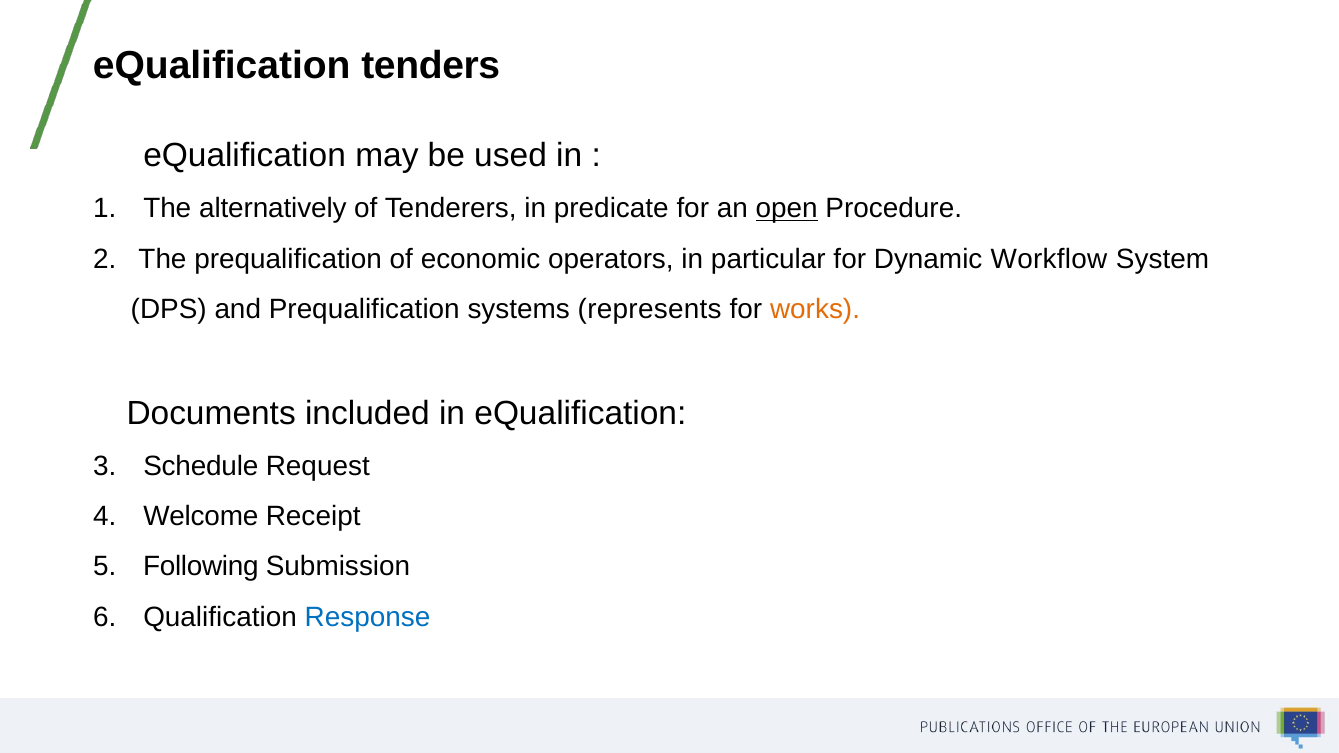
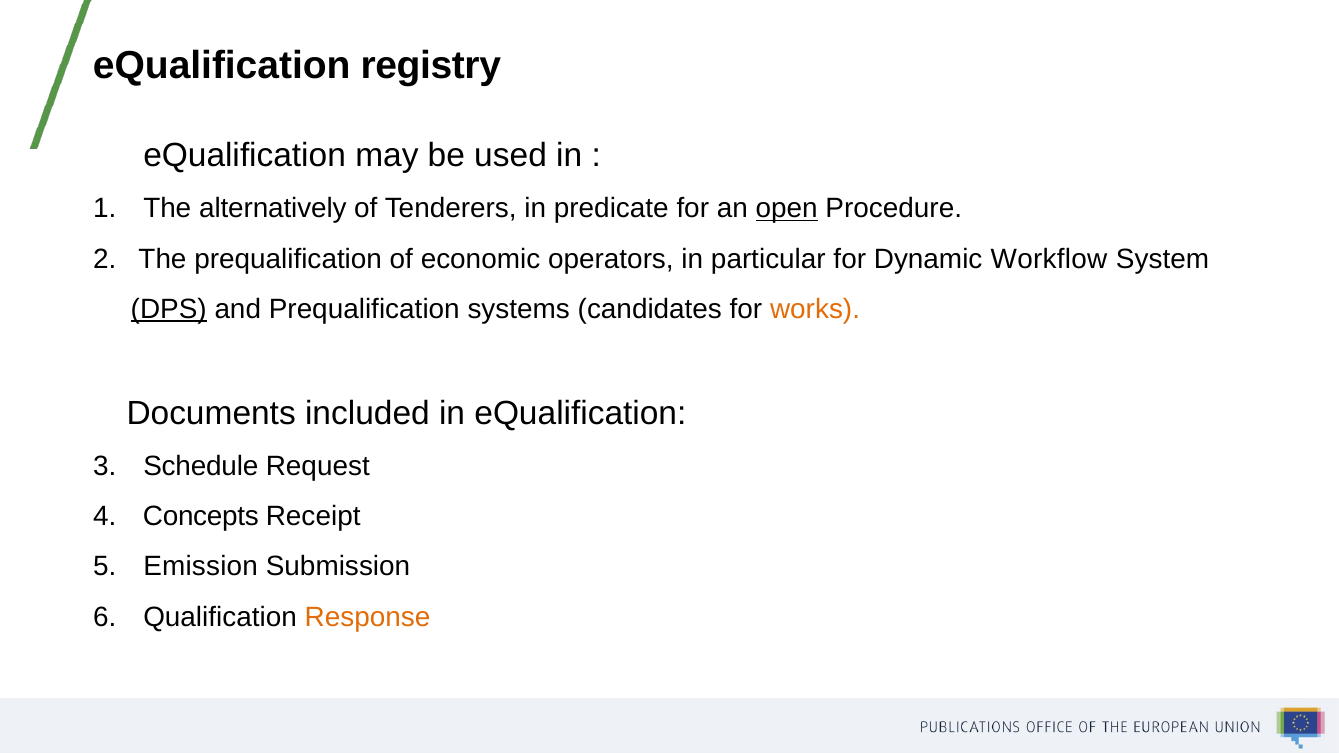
tenders: tenders -> registry (431, 66)
DPS underline: none -> present (169, 309)
represents: represents -> candidates (650, 309)
Welcome: Welcome -> Concepts (201, 517)
Following: Following -> Emission (201, 567)
Response colour: blue -> orange (367, 617)
